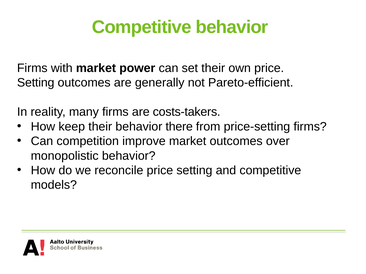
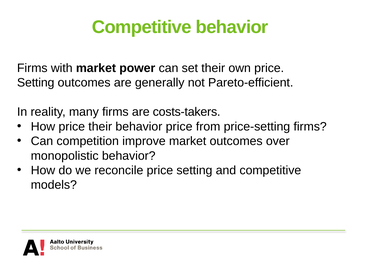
How keep: keep -> price (72, 127)
behavior there: there -> price (179, 127)
